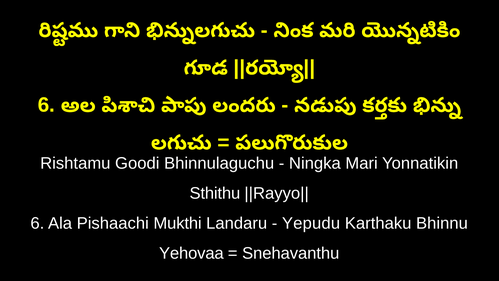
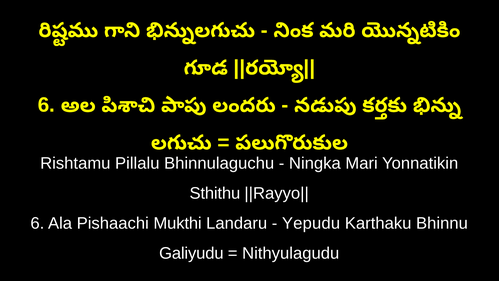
Goodi: Goodi -> Pillalu (137, 163)
Yehovaa: Yehovaa -> Galiyudu (191, 253)
Snehavanthu: Snehavanthu -> Nithyulagudu (291, 253)
